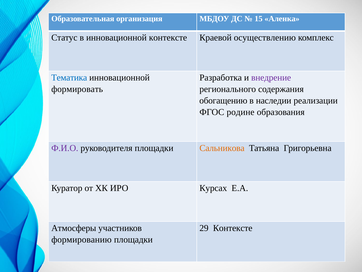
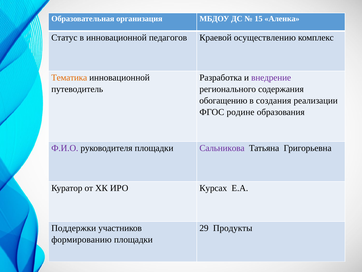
инновационной контексте: контексте -> педагогов (168, 38)
Тематика colour: blue -> orange (69, 77)
формировать: формировать -> путеводитель (77, 89)
наследии: наследии -> создания (274, 101)
Сальникова colour: orange -> purple (222, 148)
Атмосферы: Атмосферы -> Поддержки (74, 228)
Контексте: Контексте -> Продукты (233, 228)
